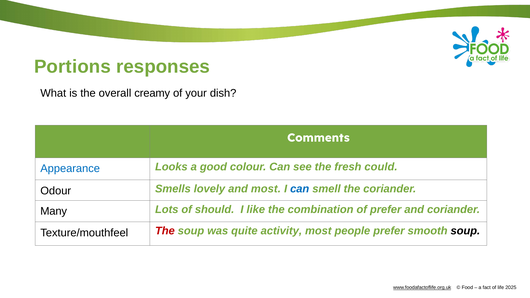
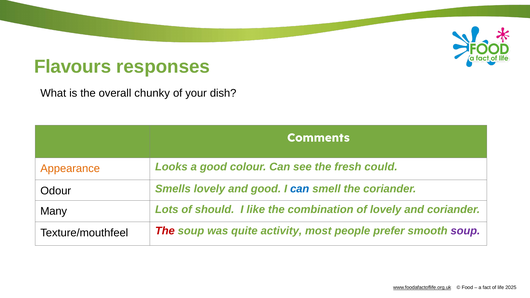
Portions: Portions -> Flavours (73, 67)
creamy: creamy -> chunky (152, 93)
Appearance colour: blue -> orange (70, 169)
and most: most -> good (266, 189)
of prefer: prefer -> lovely (386, 210)
soup colour: black -> purple (465, 231)
